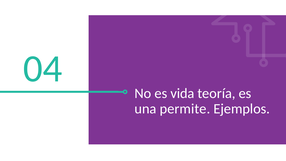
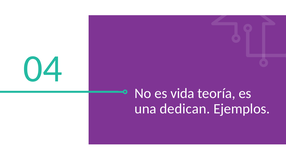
permite: permite -> dedican (185, 109)
